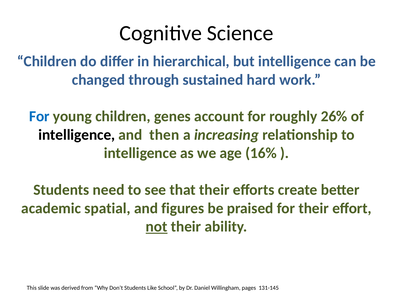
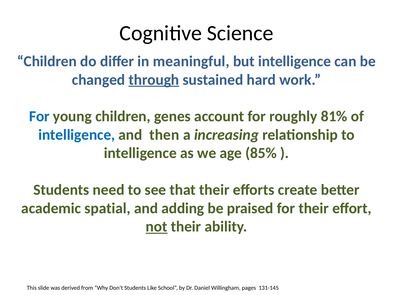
hierarchical: hierarchical -> meaningful (191, 61)
through underline: none -> present (154, 80)
26%: 26% -> 81% (334, 116)
intelligence colour: black -> blue (77, 135)
16%: 16% -> 85% (261, 153)
figures: figures -> adding (183, 208)
